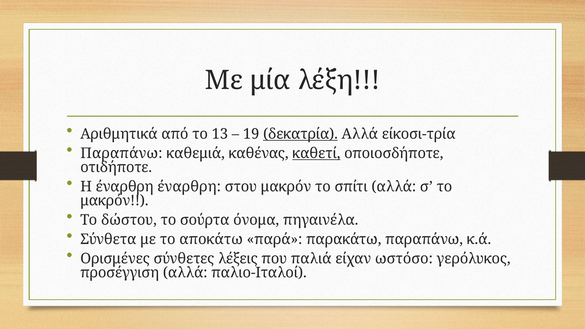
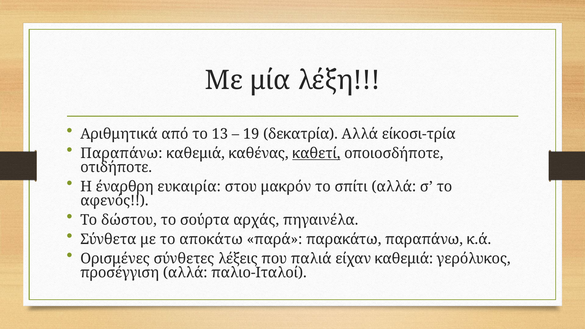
δεκατρία underline: present -> none (300, 134)
έναρθρη έναρθρη: έναρθρη -> ευκαιρία (189, 187)
μακρόν: μακρόν -> αφενός (114, 201)
όνομα: όνομα -> αρχάς (256, 220)
είχαν ωστόσο: ωστόσο -> καθεμιά (404, 259)
